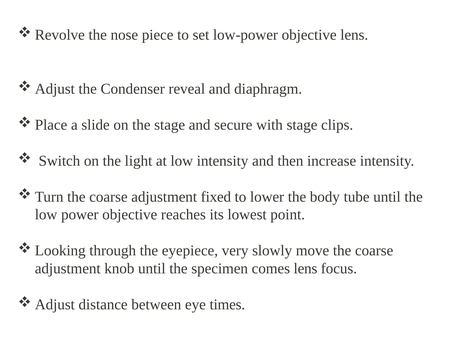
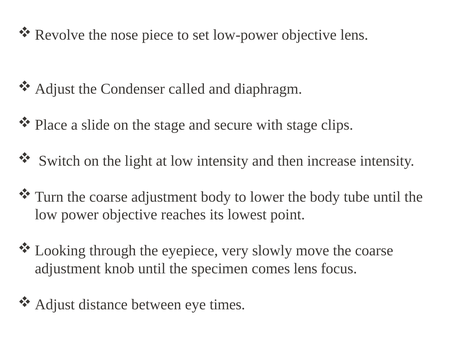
reveal: reveal -> called (187, 89)
adjustment fixed: fixed -> body (216, 197)
